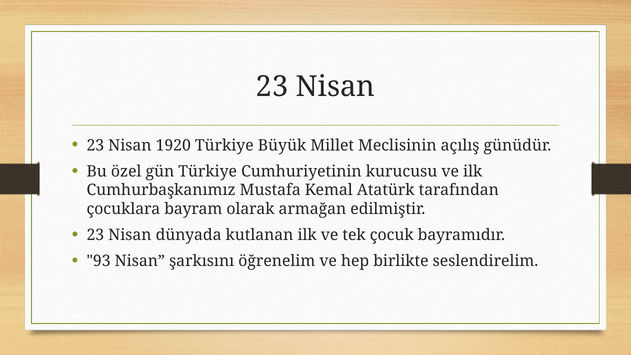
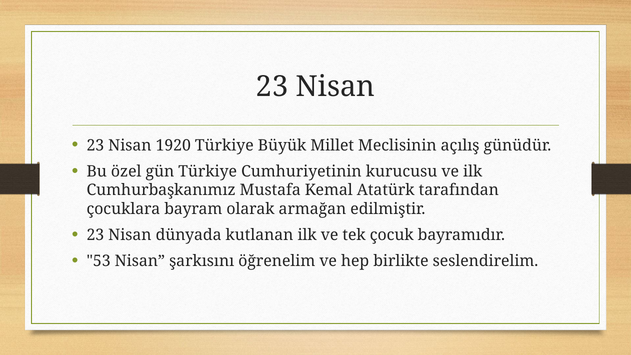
93: 93 -> 53 (99, 261)
